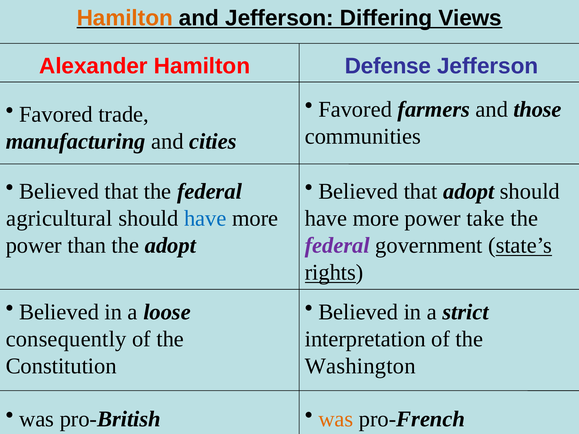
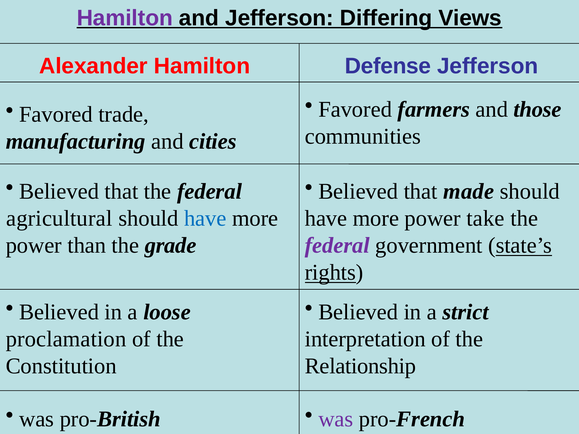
Hamilton colour: orange -> purple (125, 18)
that adopt: adopt -> made (469, 192)
the adopt: adopt -> grade (171, 246)
consequently: consequently -> proclamation (66, 339)
Washington: Washington -> Relationship (360, 366)
was colour: orange -> purple (336, 419)
